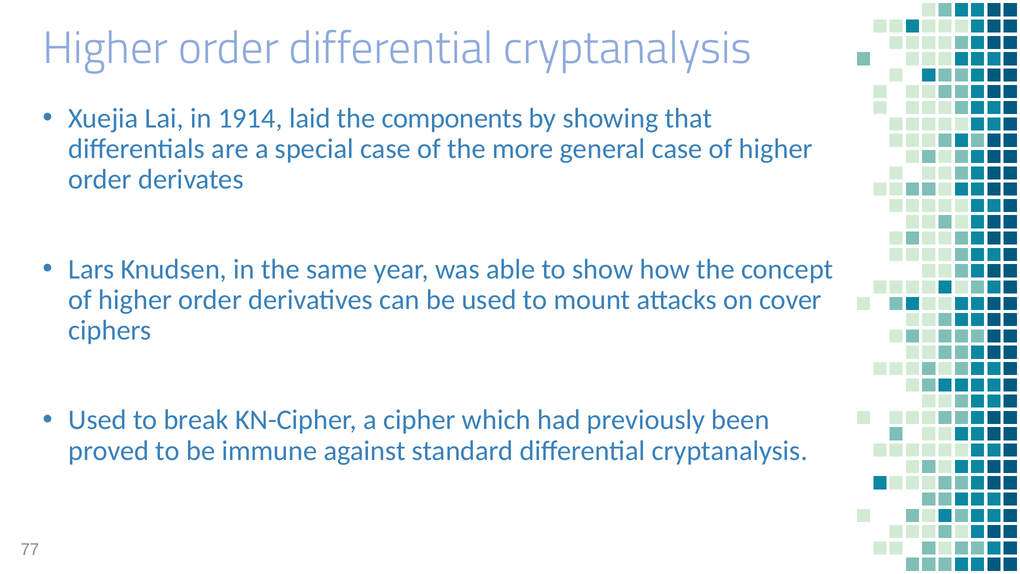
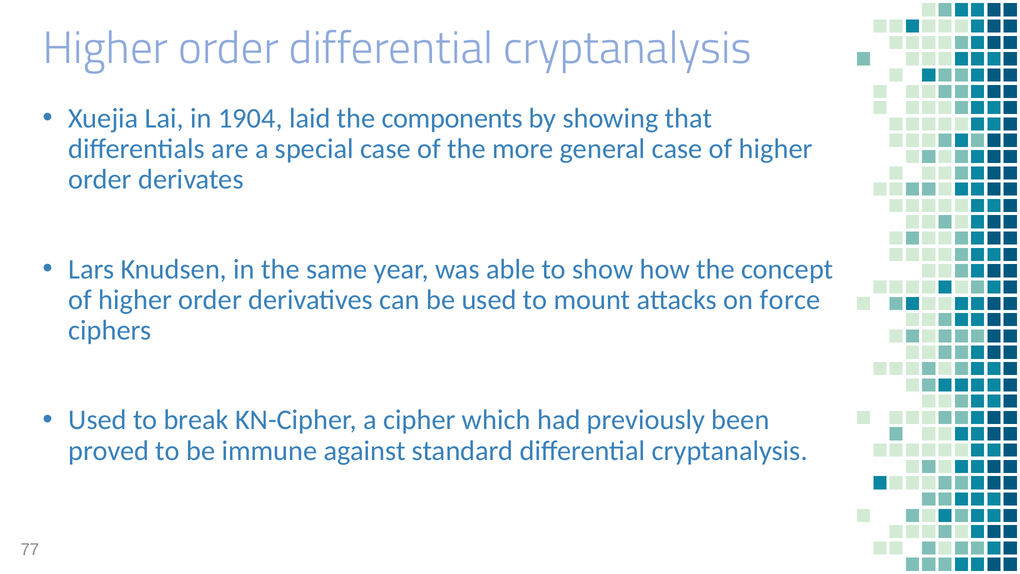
1914: 1914 -> 1904 (250, 118)
cover: cover -> force (790, 300)
